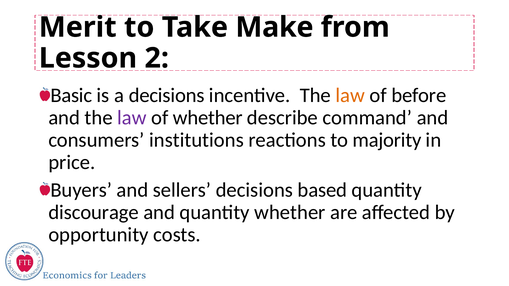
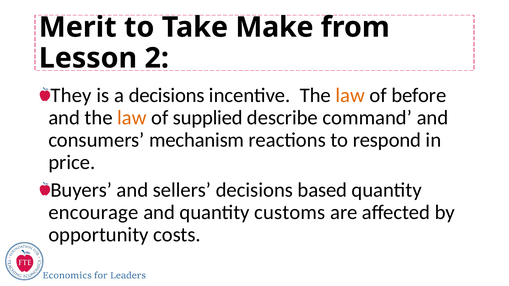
Basic: Basic -> They (71, 96)
law colour: purple -> orange (132, 118)
of whether: whether -> supplied (208, 118)
institutions: institutions -> mechanism (197, 140)
majority: majority -> respond (387, 140)
discourage: discourage -> encourage (93, 213)
quantity whether: whether -> customs (290, 213)
